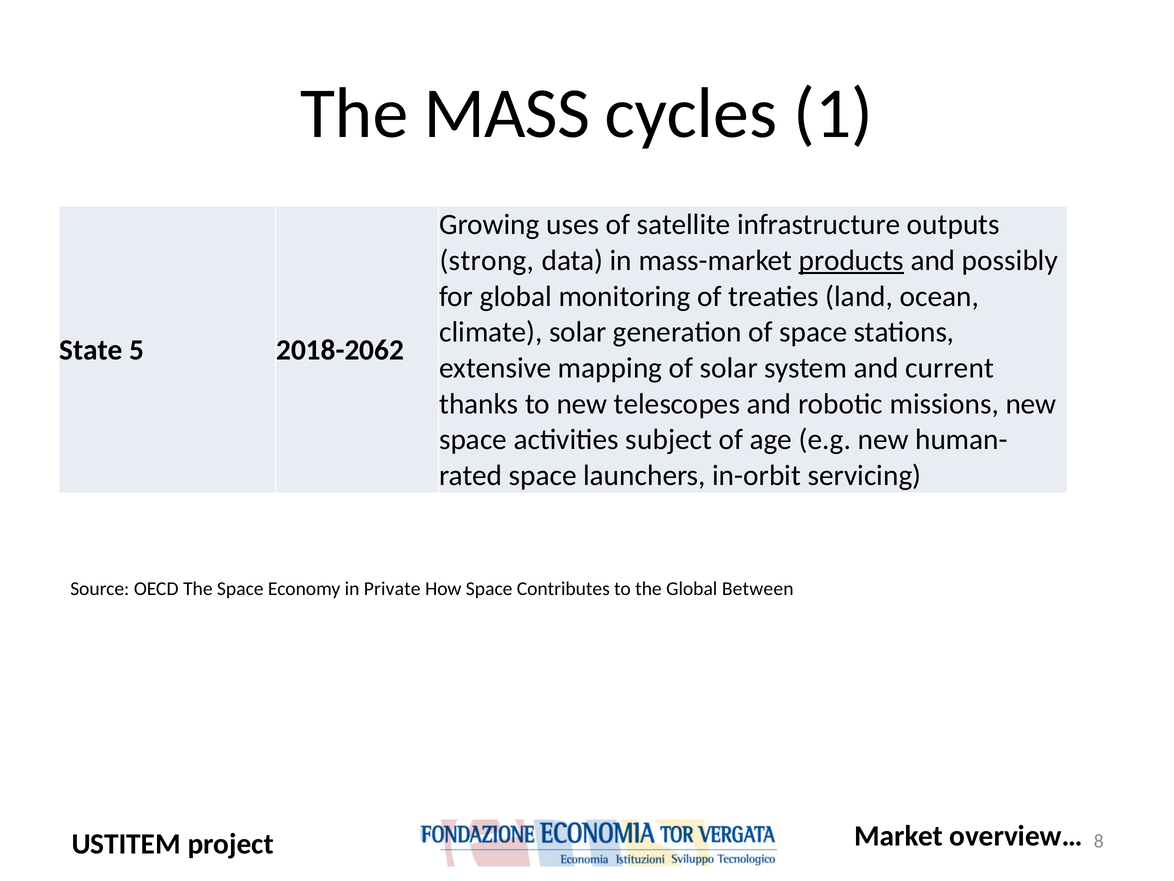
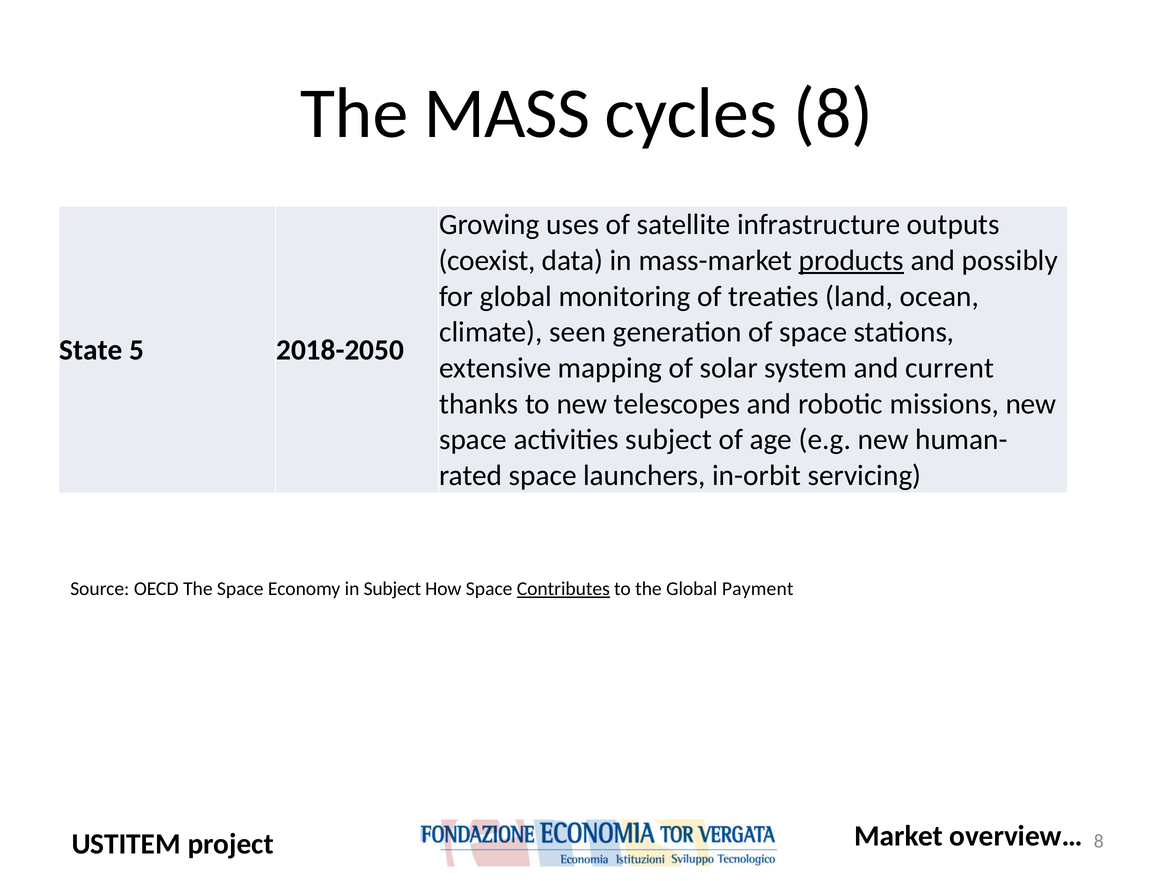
cycles 1: 1 -> 8 (833, 114)
strong: strong -> coexist (487, 260)
climate solar: solar -> seen (578, 332)
2018-2062: 2018-2062 -> 2018-2050 (340, 350)
in Private: Private -> Subject (392, 588)
Contributes underline: none -> present (563, 588)
Between: Between -> Payment (758, 588)
